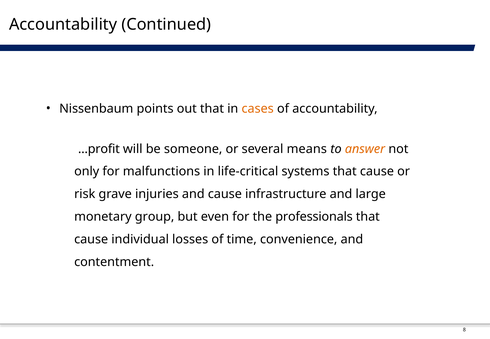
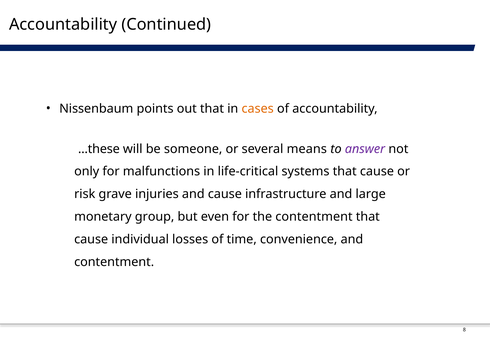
...profit: ...profit -> ...these (99, 149)
answer colour: orange -> purple (365, 149)
the professionals: professionals -> contentment (314, 217)
